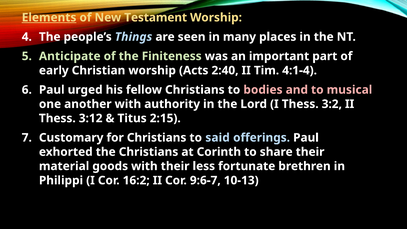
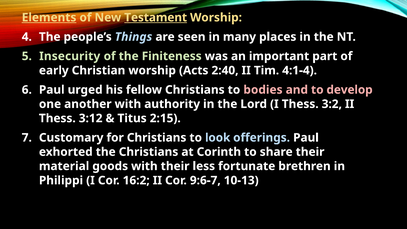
Testament underline: none -> present (156, 18)
Anticipate: Anticipate -> Insecurity (70, 56)
musical: musical -> develop (350, 90)
said: said -> look (218, 138)
